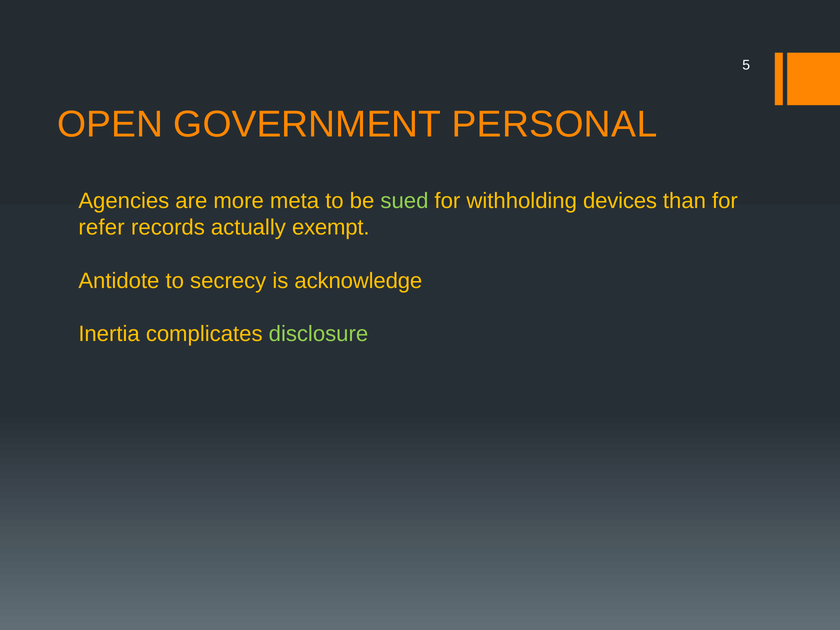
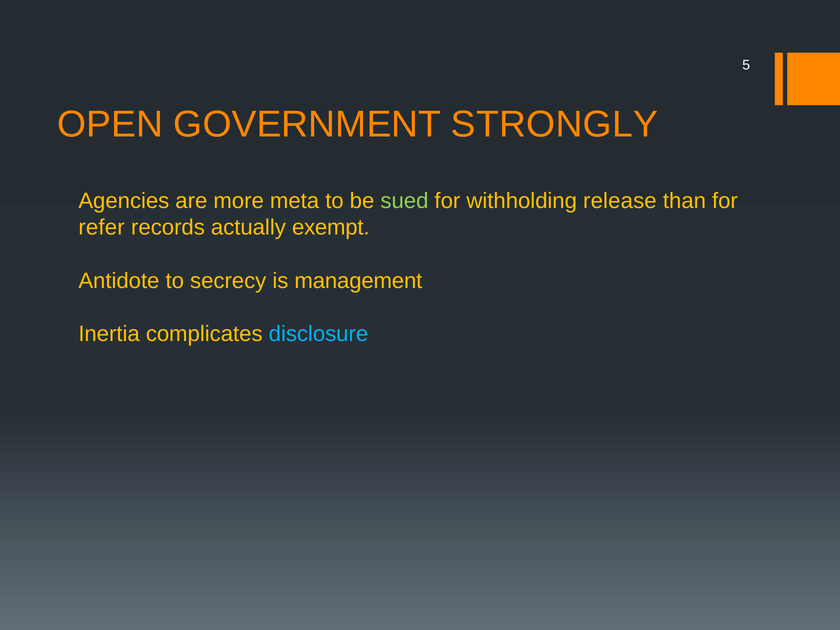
PERSONAL: PERSONAL -> STRONGLY (554, 124)
devices: devices -> release (620, 201)
acknowledge: acknowledge -> management (358, 281)
disclosure colour: light green -> light blue (318, 334)
